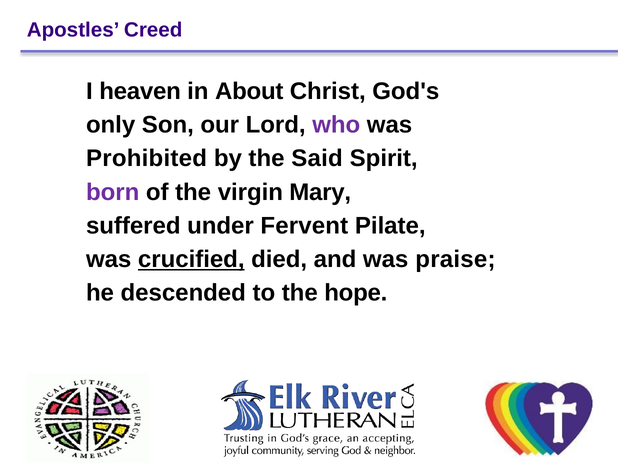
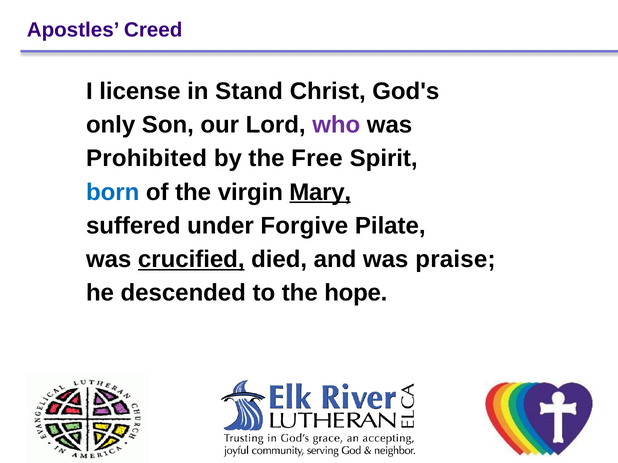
heaven: heaven -> license (140, 91)
About: About -> Stand (249, 91)
Said: Said -> Free (317, 159)
born colour: purple -> blue (113, 192)
Mary underline: none -> present (320, 192)
Fervent: Fervent -> Forgive (304, 226)
